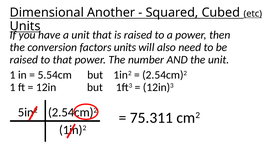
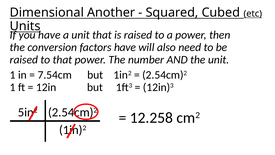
factors units: units -> have (125, 47)
5.54cm: 5.54cm -> 7.54cm (55, 75)
75.311: 75.311 -> 12.258 (151, 117)
